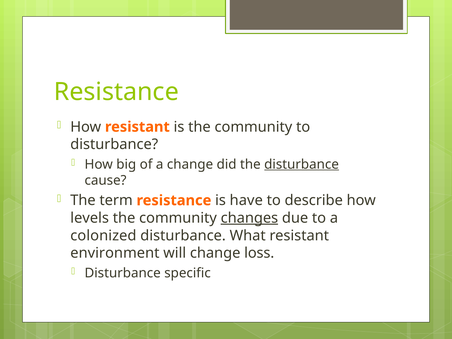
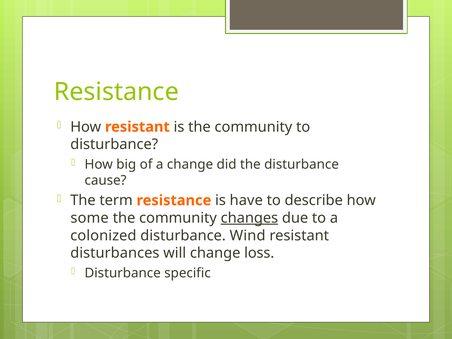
disturbance underline: present -> none (302, 164)
levels: levels -> some (90, 218)
What: What -> Wind (248, 236)
environment: environment -> disturbances (115, 253)
